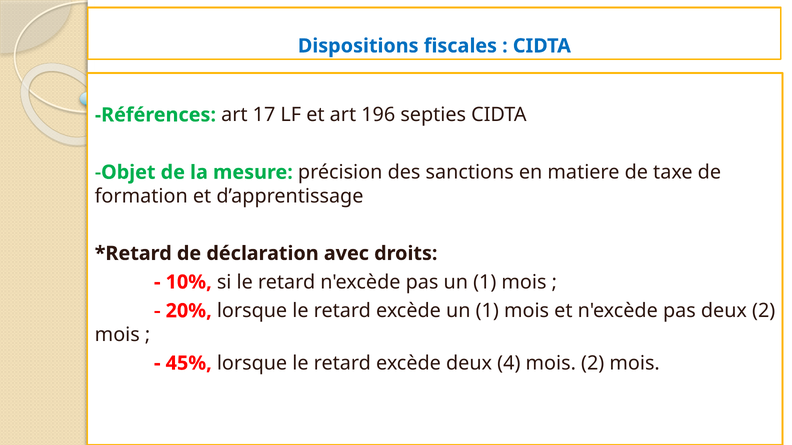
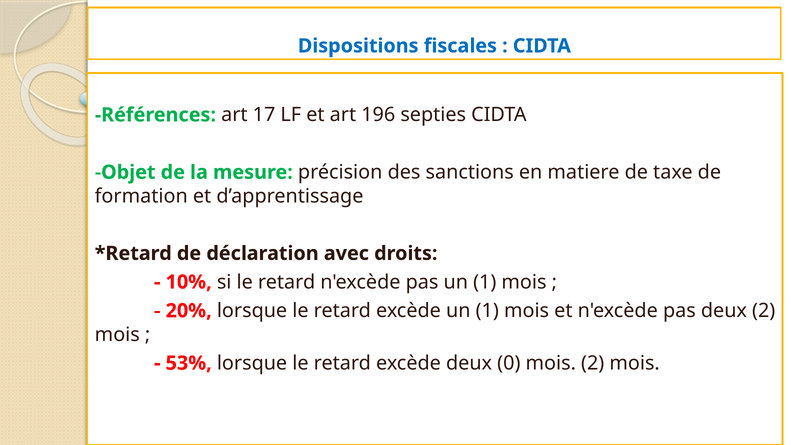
45%: 45% -> 53% (189, 364)
4: 4 -> 0 (509, 364)
